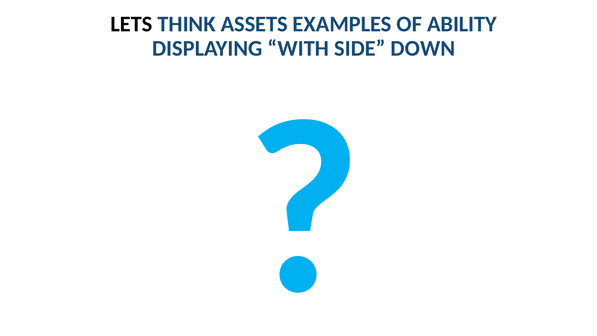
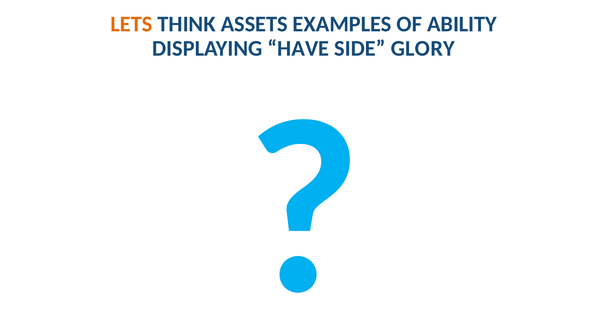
LETS colour: black -> orange (132, 24)
WITH: WITH -> HAVE (298, 48)
DOWN: DOWN -> GLORY (423, 48)
